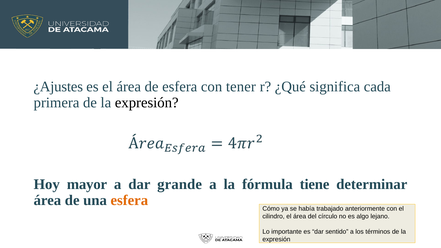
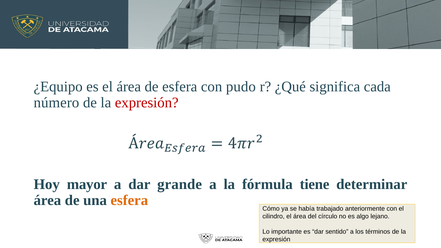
¿Ajustes: ¿Ajustes -> ¿Equipo (58, 87)
tener: tener -> pudo (241, 87)
primera: primera -> número (56, 103)
expresión colour: black -> red (147, 103)
